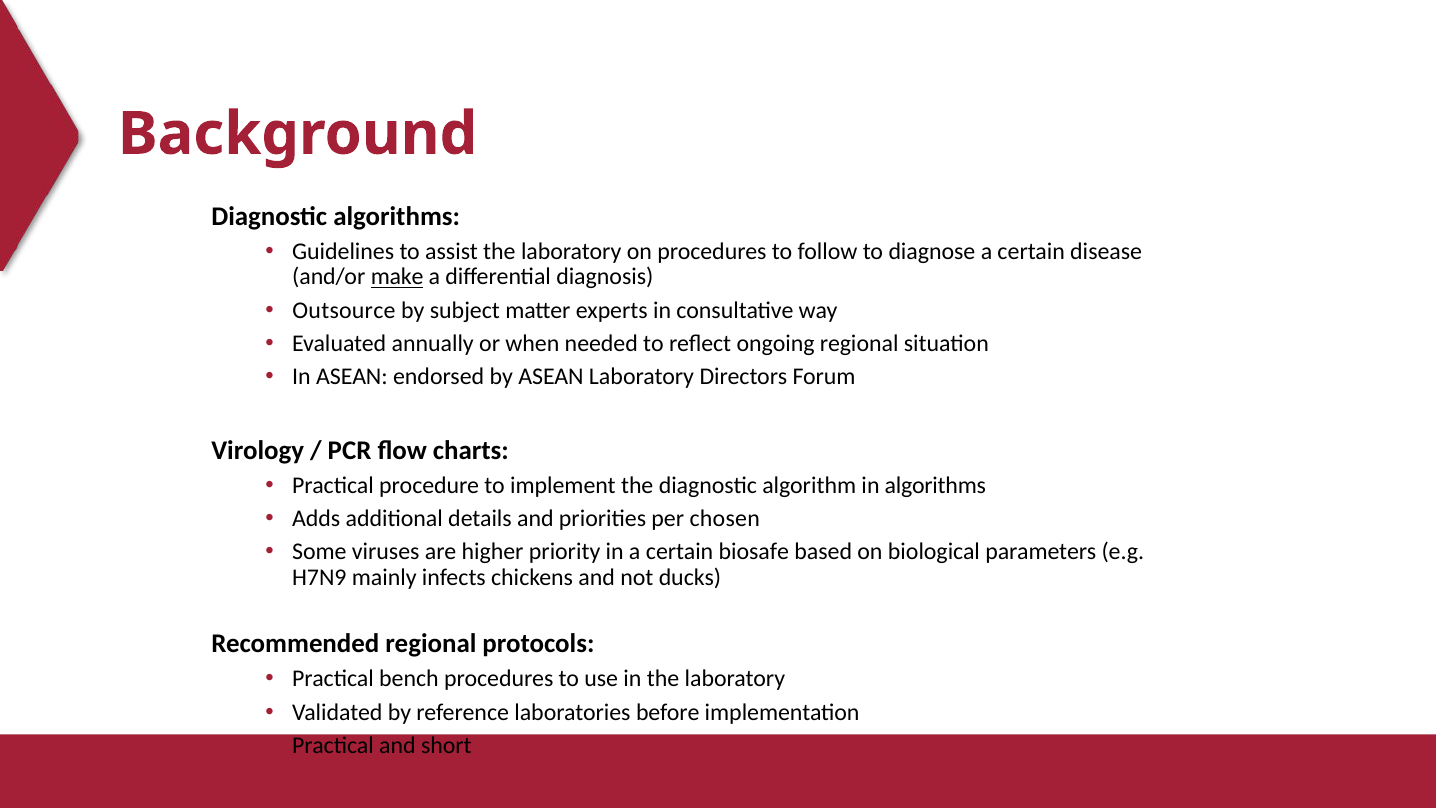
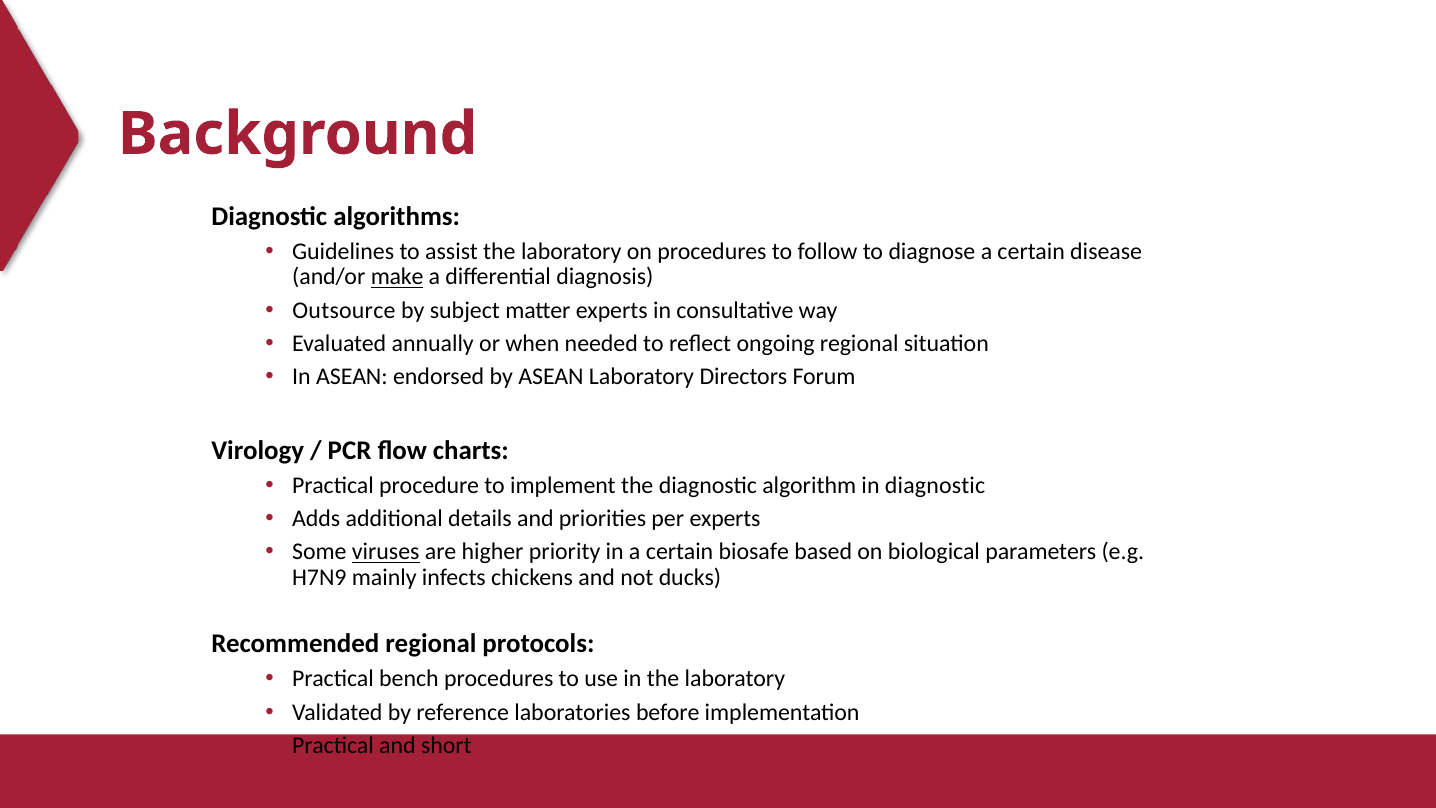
in algorithms: algorithms -> diagnostic (935, 485)
per chosen: chosen -> experts (725, 519)
viruses underline: none -> present (386, 552)
